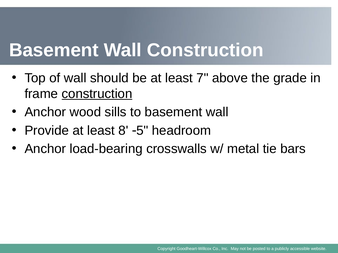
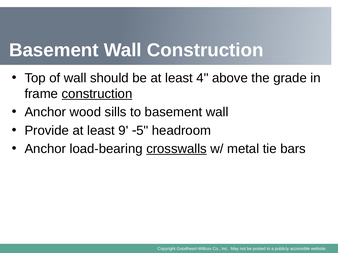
7: 7 -> 4 (202, 78)
8: 8 -> 9 (123, 131)
crosswalls underline: none -> present (177, 149)
